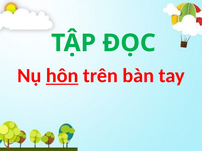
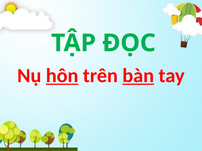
bàn underline: none -> present (138, 76)
